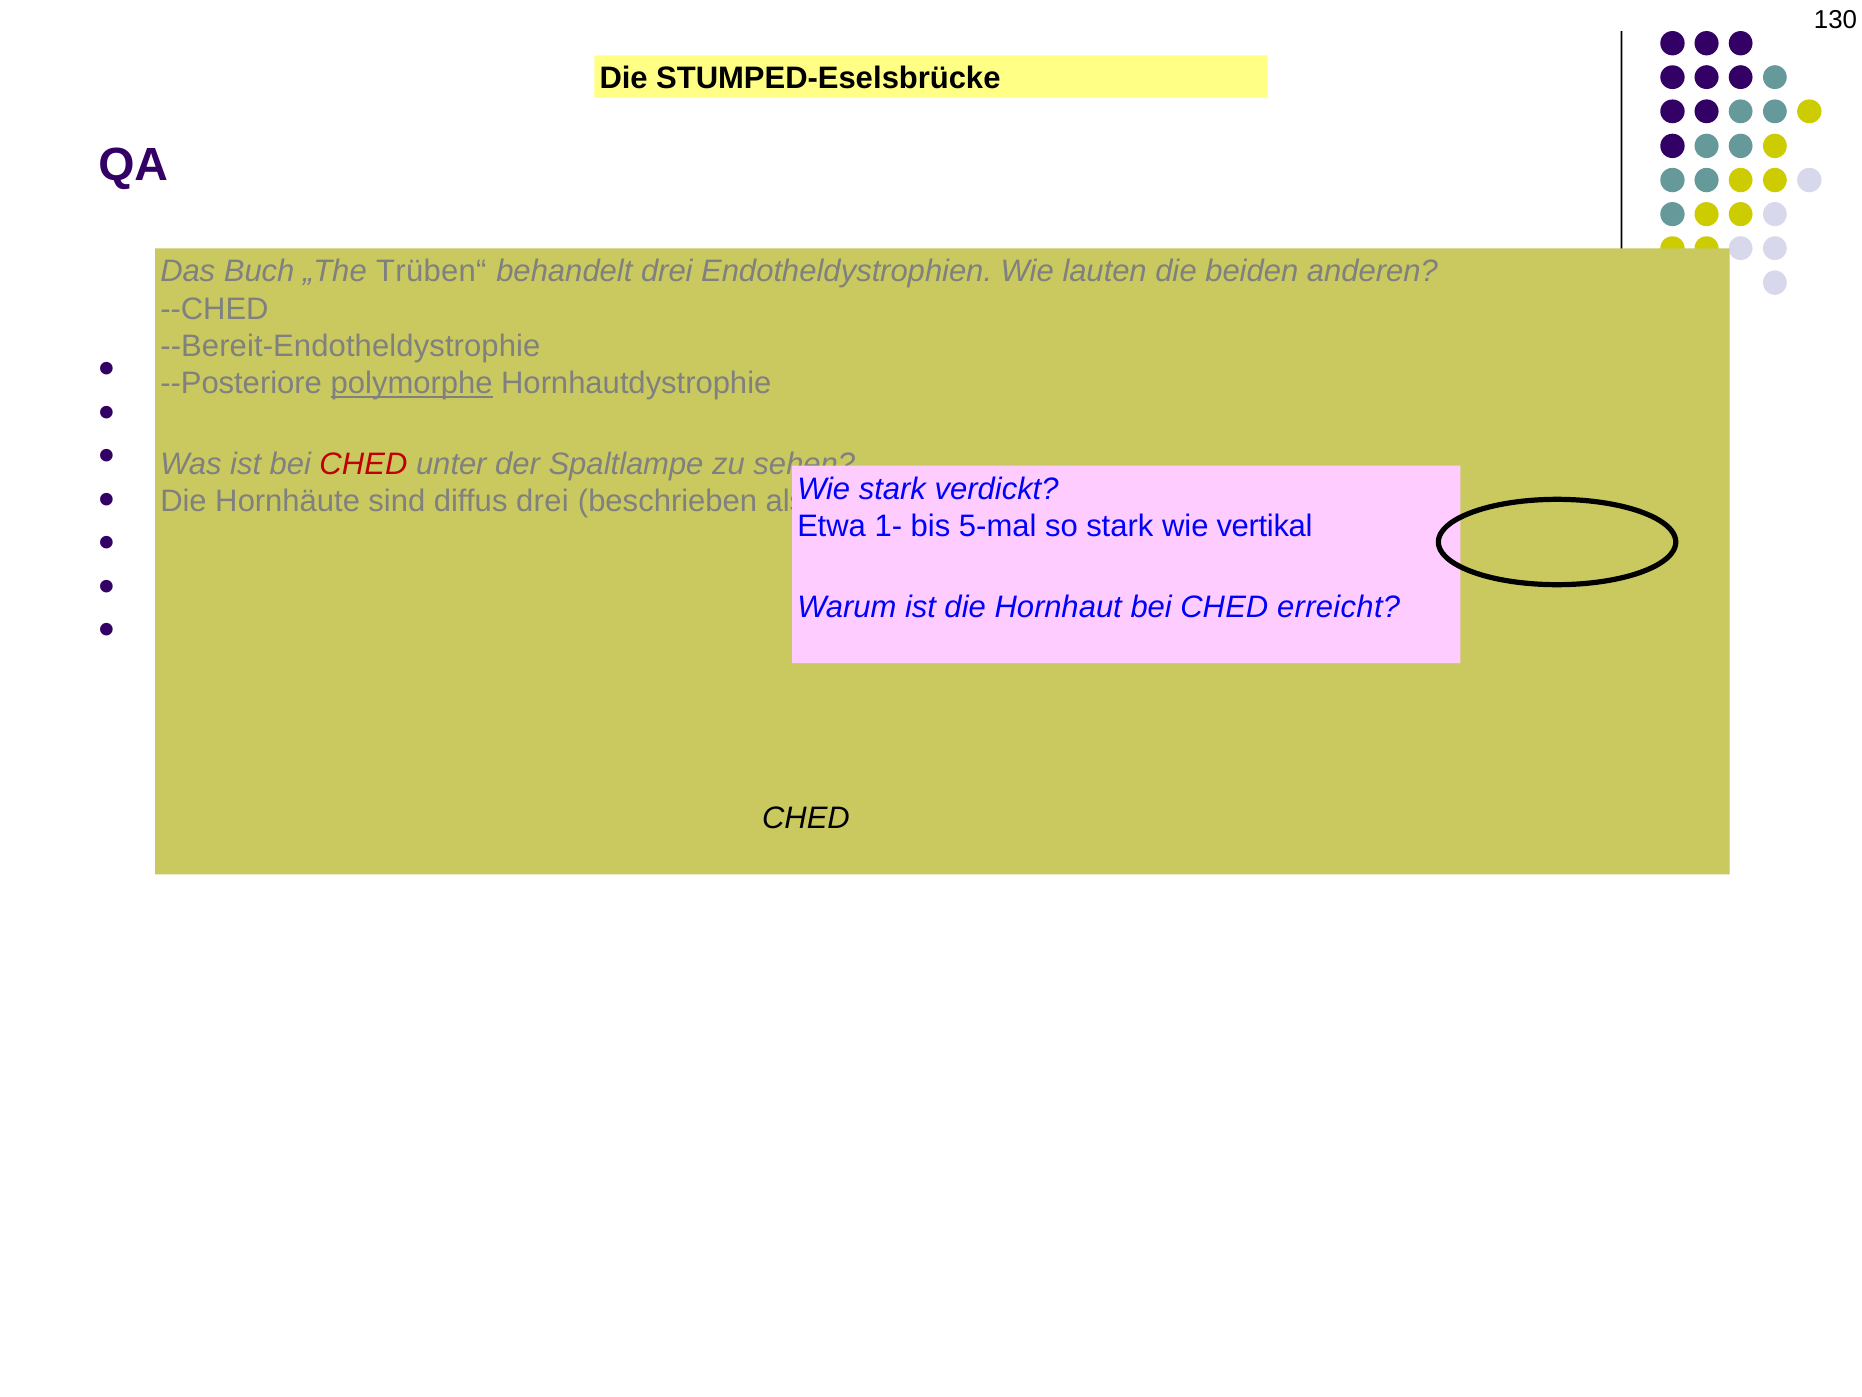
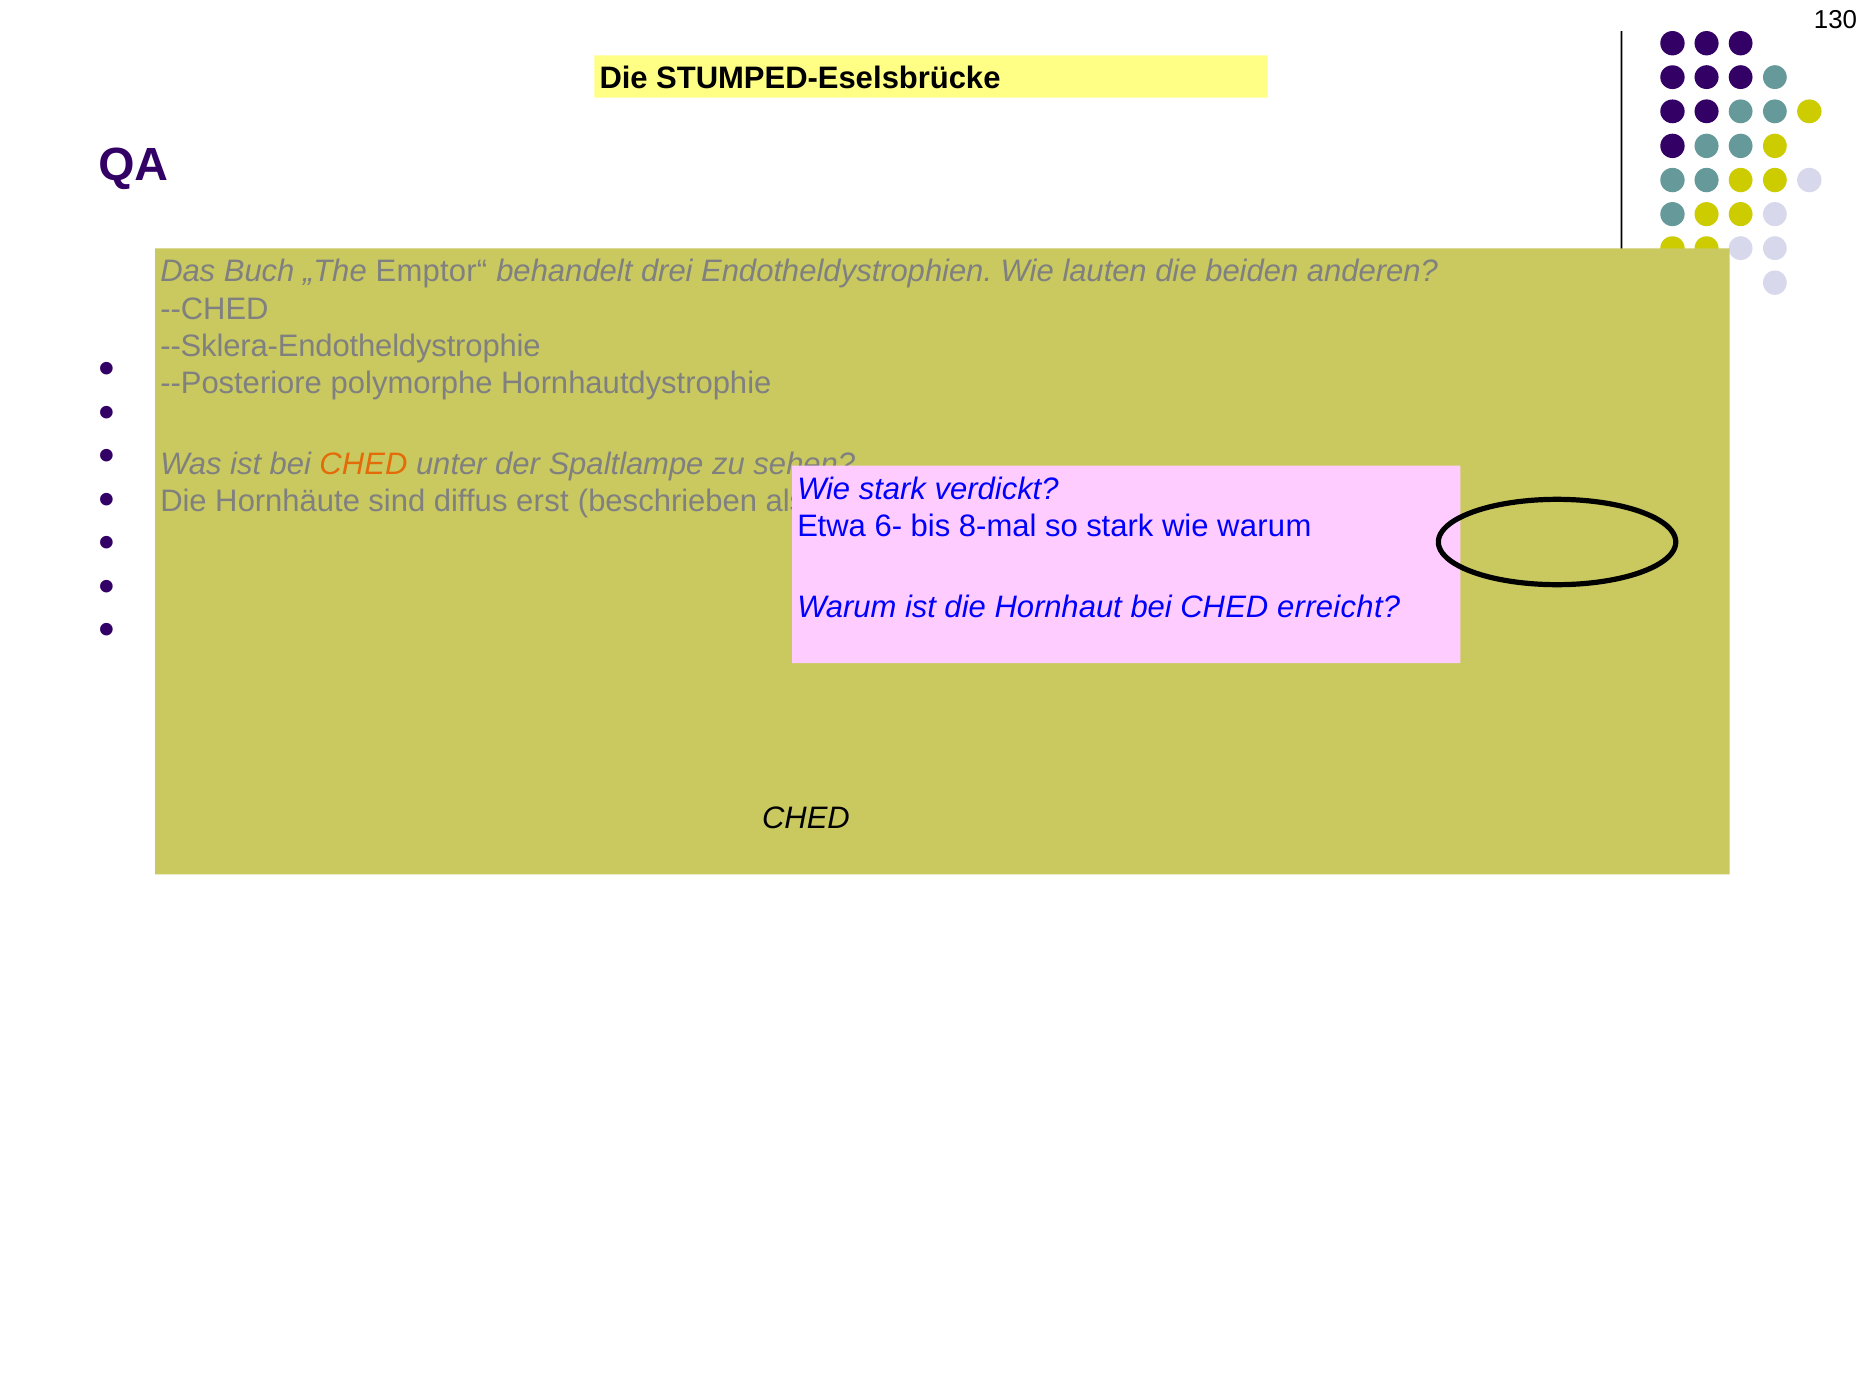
Trüben“: Trüben“ -> Emptor“ (431, 272)
--Bereit-Endotheldystrophie: --Bereit-Endotheldystrophie -> --Sklera-Endotheldystrophie (351, 346)
polymorphe underline: present -> none (412, 383)
CHED colour: red -> orange (363, 464)
drei: drei -> erst (542, 501)
1-: 1- -> 6- (888, 526)
5-mal: 5-mal -> 8-mal (998, 526)
wie vertikal: vertikal -> warum (1264, 526)
